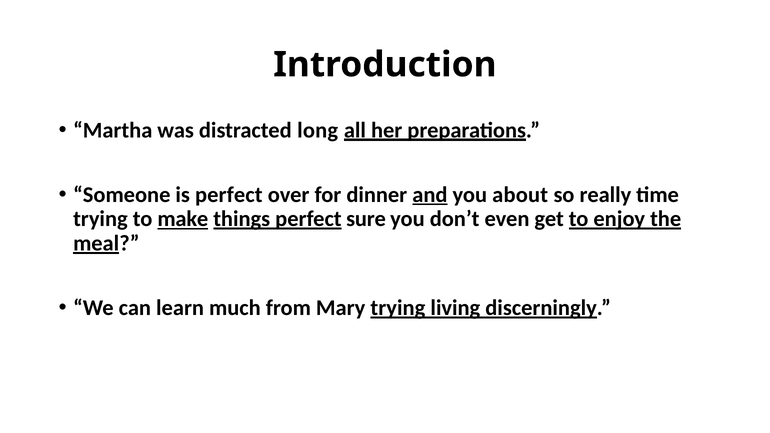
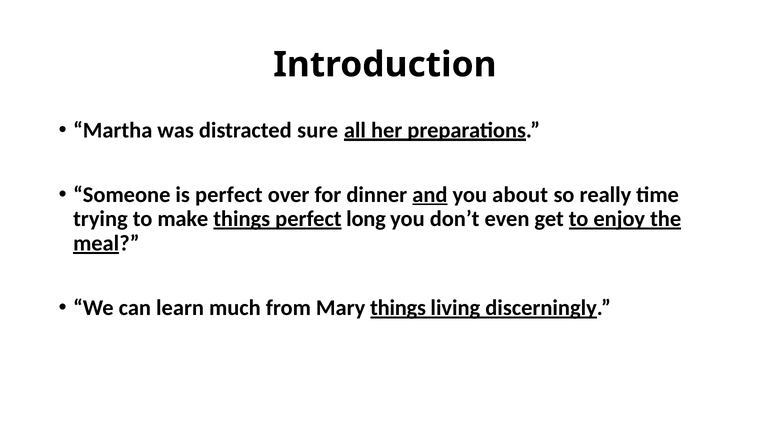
long: long -> sure (318, 130)
make underline: present -> none (183, 219)
sure: sure -> long (366, 219)
Mary trying: trying -> things (398, 308)
